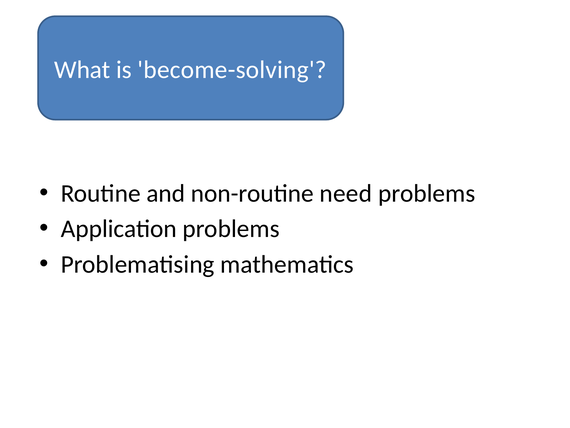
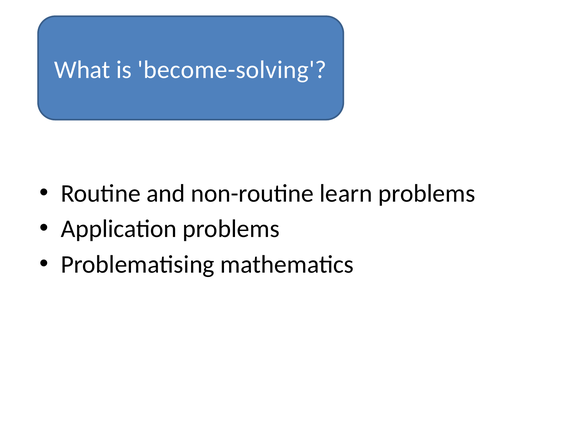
need: need -> learn (346, 193)
